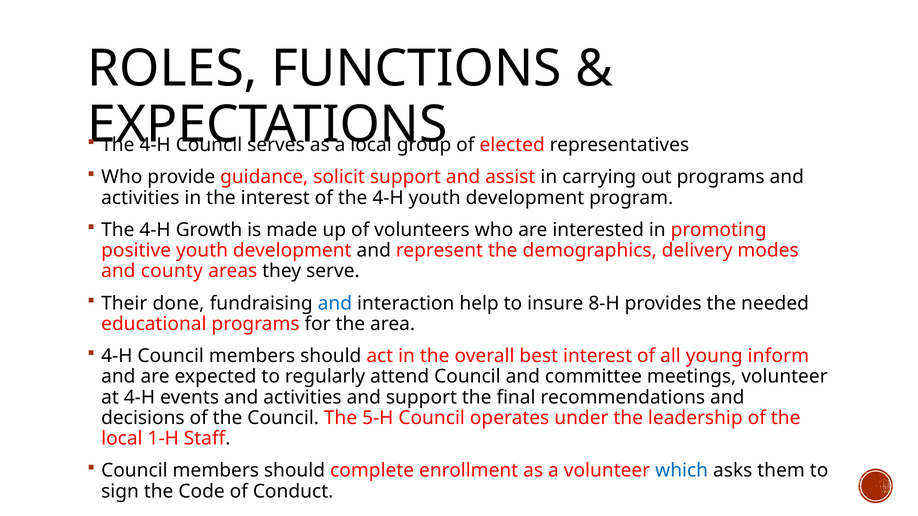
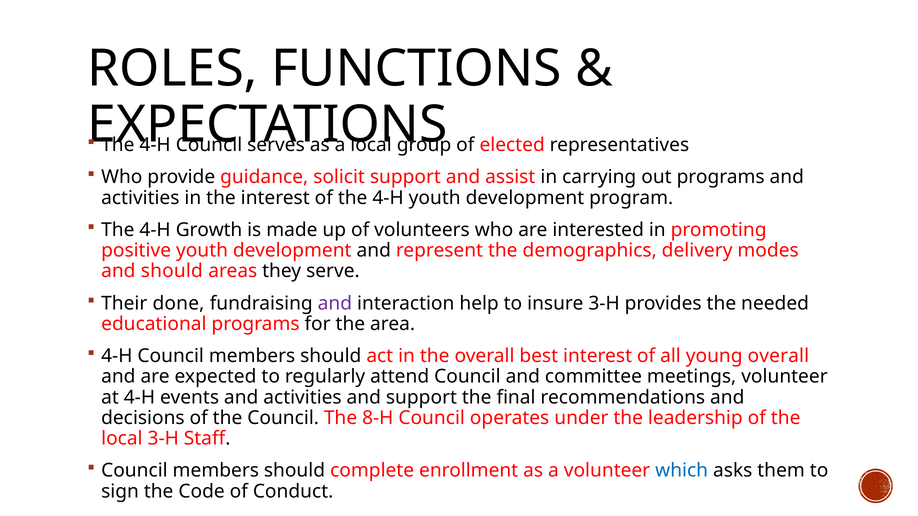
and county: county -> should (172, 271)
and colour: blue -> purple (335, 303)
insure 8-H: 8-H -> 3-H (604, 303)
young inform: inform -> overall (778, 356)
5-H: 5-H -> 8-H (378, 418)
local 1-H: 1-H -> 3-H (163, 439)
